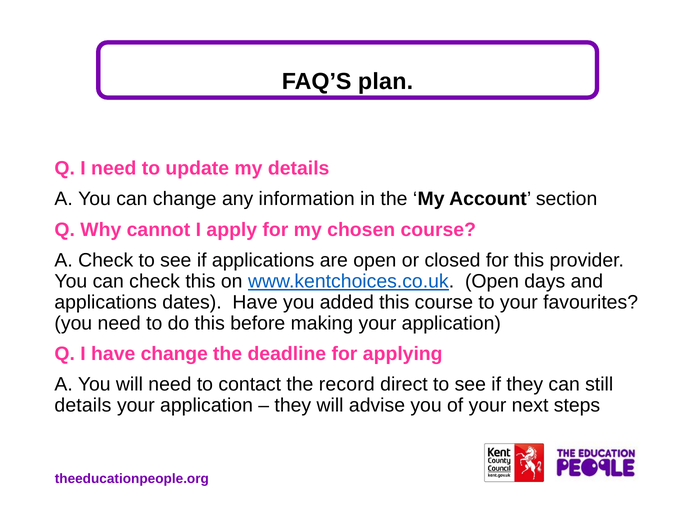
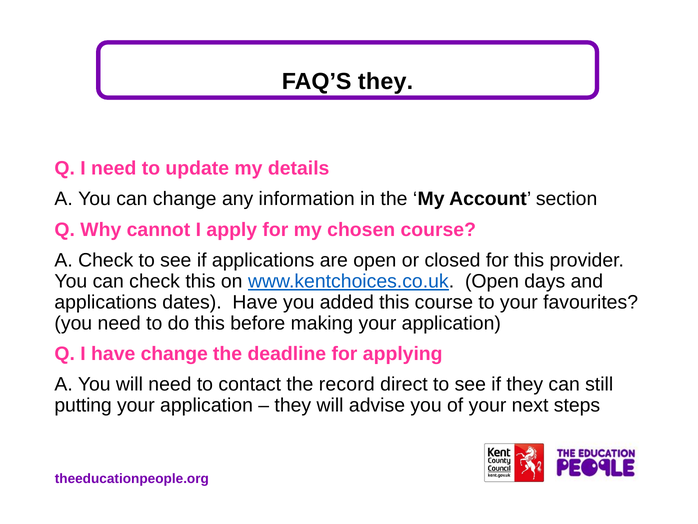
FAQ’S plan: plan -> they (386, 81)
details: details -> putting (83, 405)
